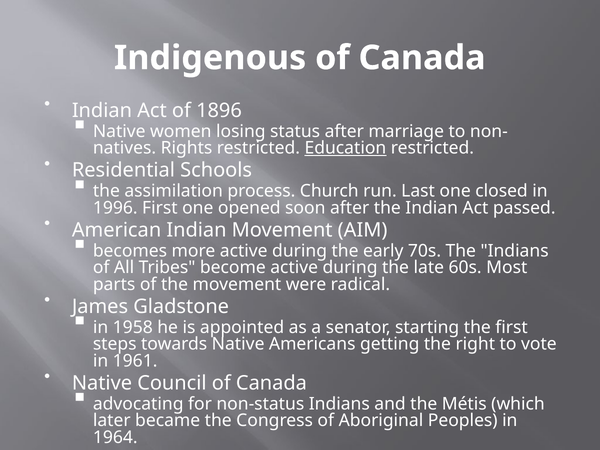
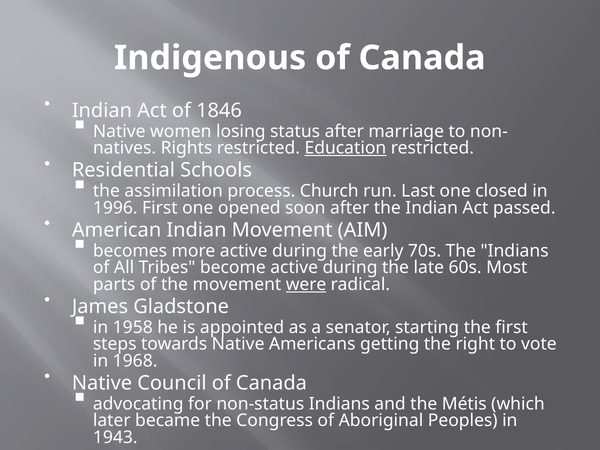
1896: 1896 -> 1846 (219, 111)
were underline: none -> present (306, 284)
1961: 1961 -> 1968 (135, 361)
1964: 1964 -> 1943 (115, 437)
